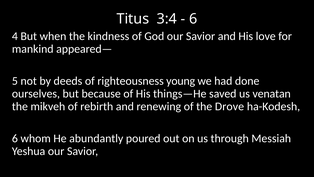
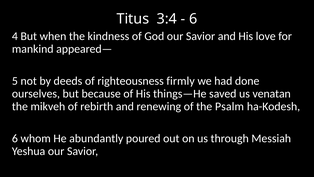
young: young -> firmly (181, 81)
Drove: Drove -> Psalm (229, 106)
